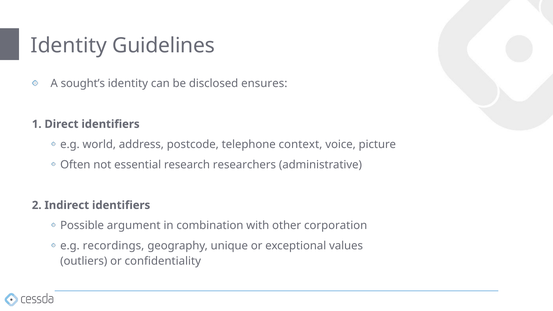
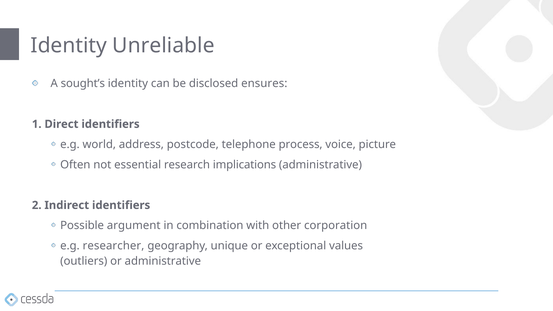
Guidelines: Guidelines -> Unreliable (163, 45)
context: context -> process (301, 144)
researchers: researchers -> implications (245, 165)
recordings: recordings -> researcher (113, 246)
or confidentiality: confidentiality -> administrative (163, 261)
